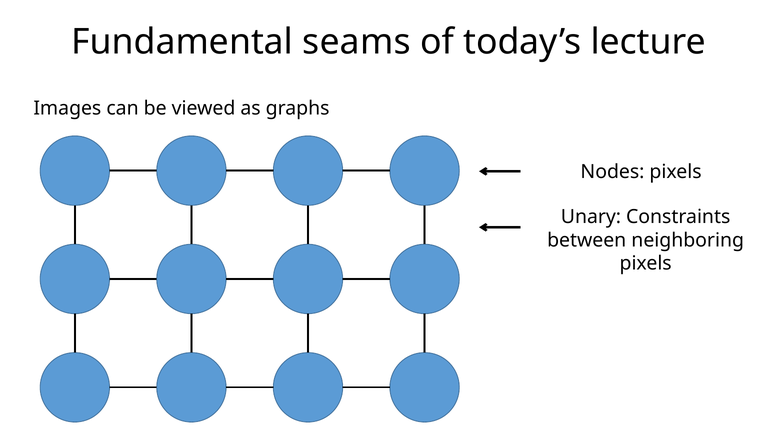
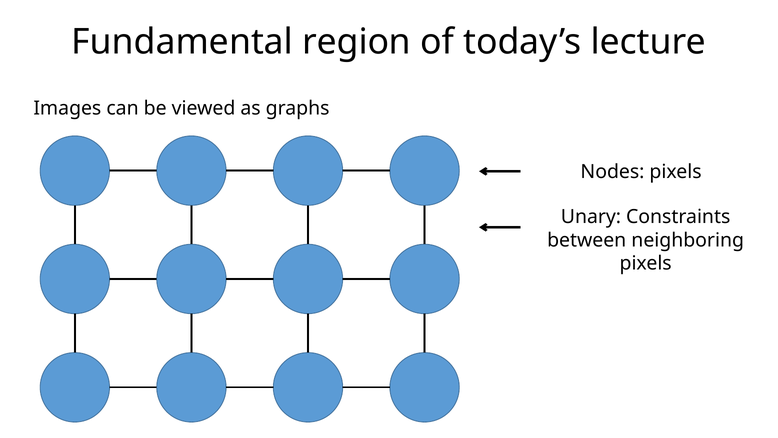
seams: seams -> region (357, 42)
